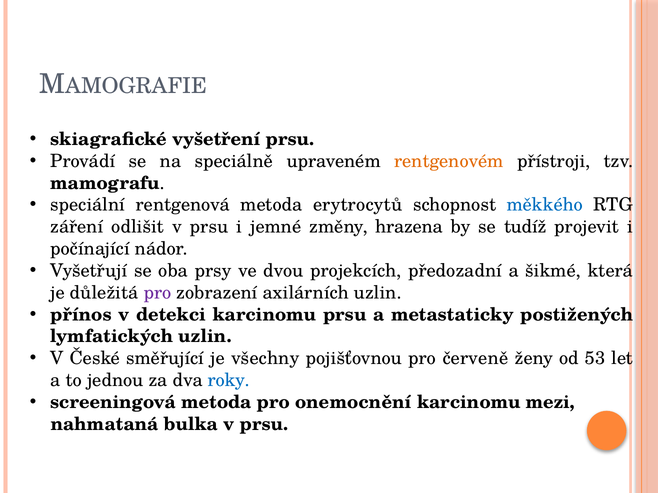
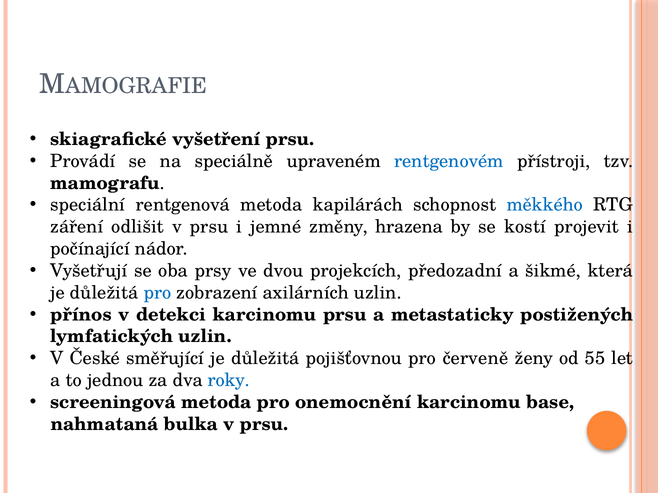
rentgenovém colour: orange -> blue (449, 161)
erytrocytů: erytrocytů -> kapilárách (358, 205)
tudíž: tudíž -> kostí (525, 227)
pro colour: purple -> blue (157, 293)
všechny: všechny -> důležitá (265, 359)
53: 53 -> 55 (595, 359)
mezi: mezi -> base (550, 403)
